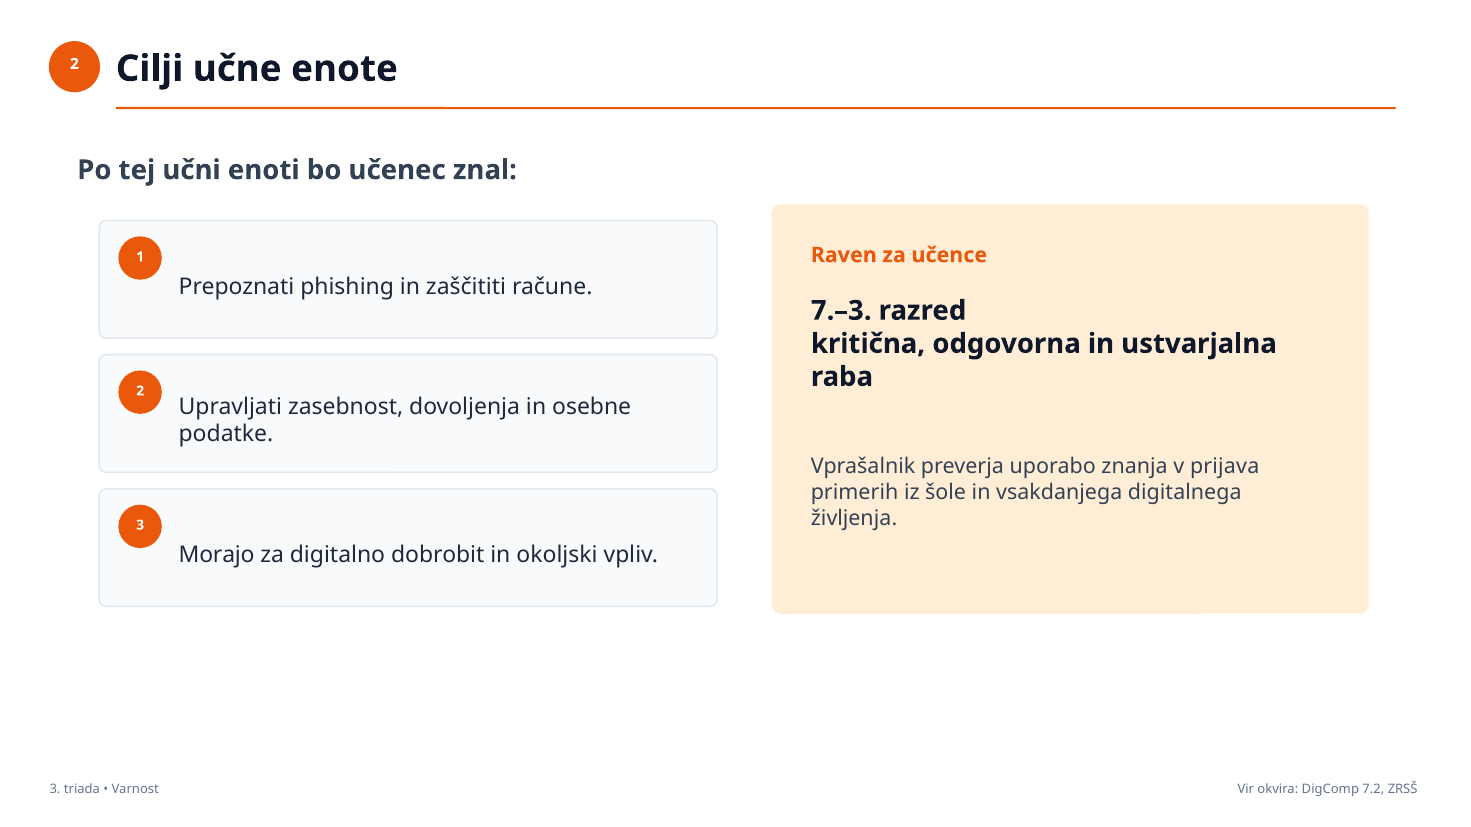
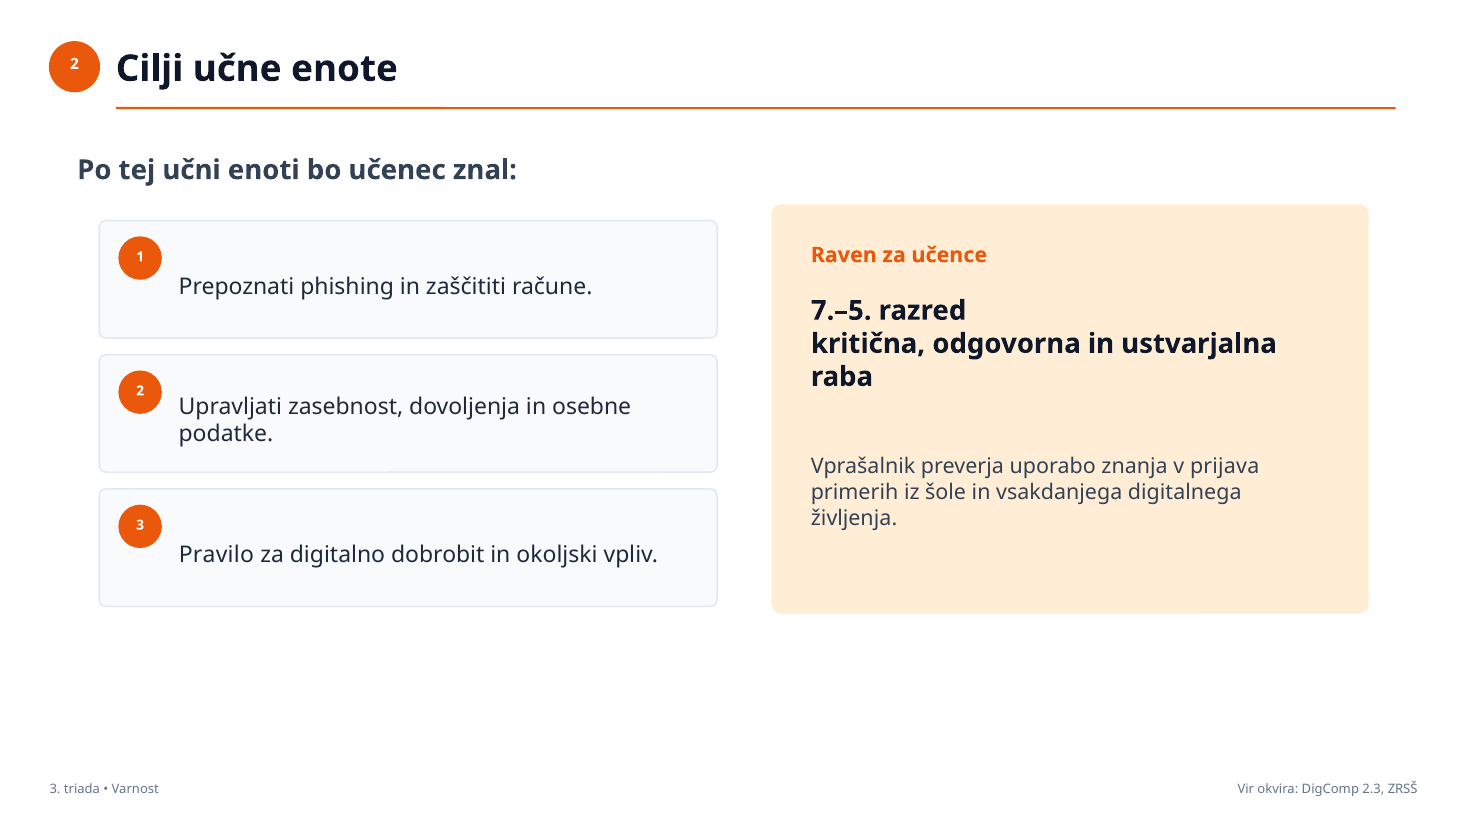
7.–3: 7.–3 -> 7.–5 (841, 311)
Morajo: Morajo -> Pravilo (216, 555)
7.2: 7.2 -> 2.3 (1373, 789)
